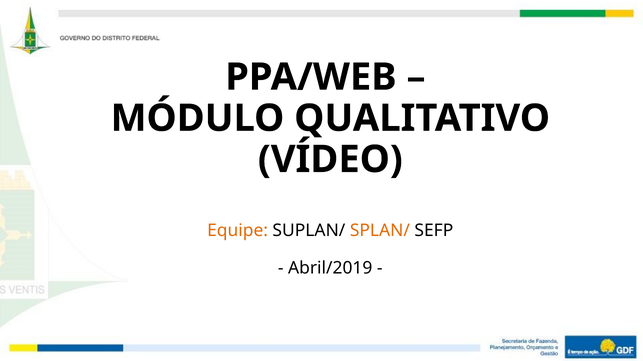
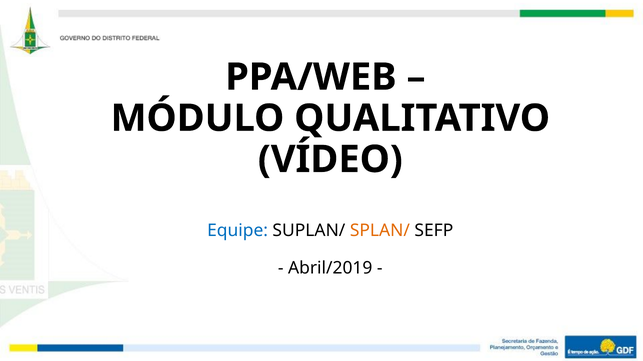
Equipe colour: orange -> blue (238, 231)
